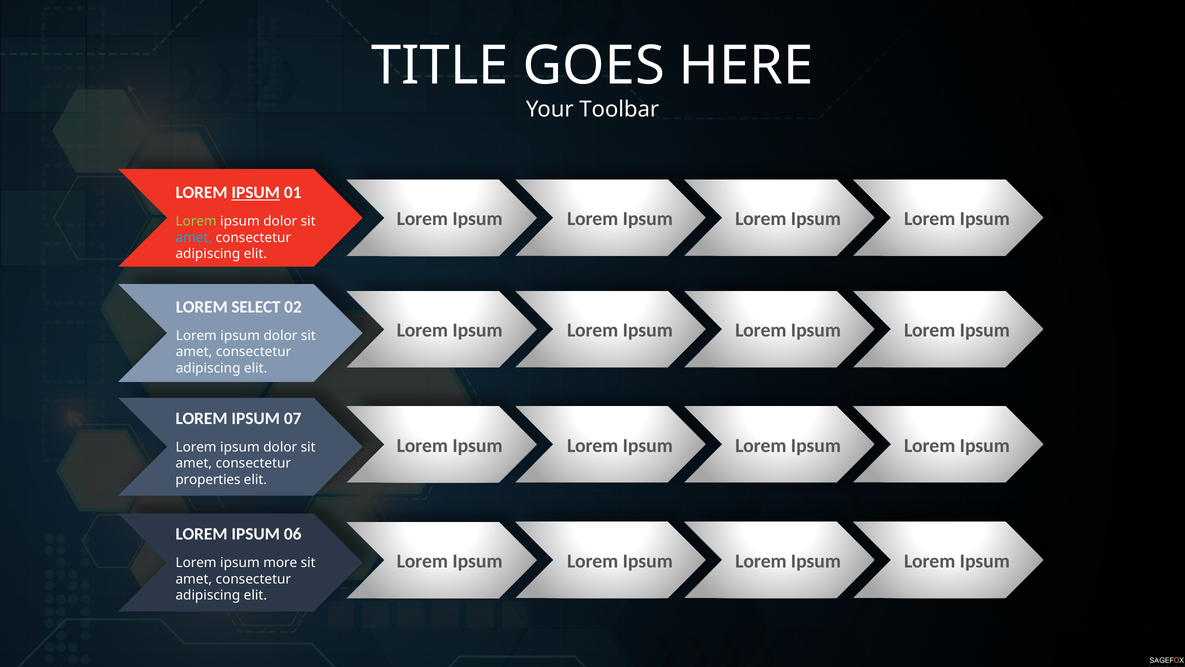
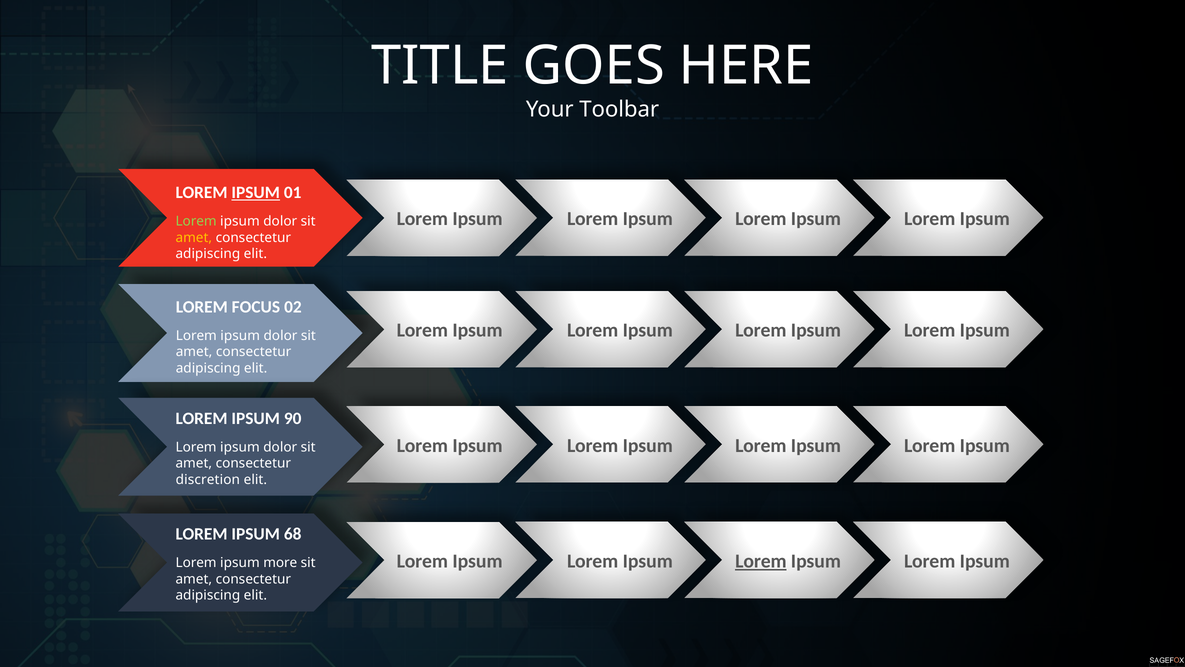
amet colour: light blue -> yellow (194, 237)
SELECT: SELECT -> FOCUS (256, 307)
07: 07 -> 90 (293, 418)
properties: properties -> discretion (208, 479)
06: 06 -> 68 (293, 534)
Lorem underline: none -> present (761, 561)
